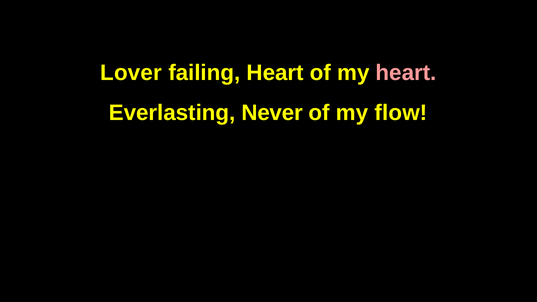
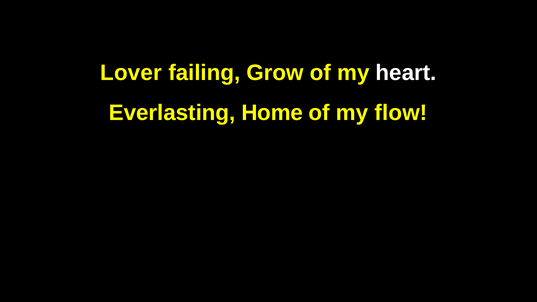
failing Heart: Heart -> Grow (275, 73)
heart colour: pink -> white (406, 73)
Never: Never -> Home (272, 113)
